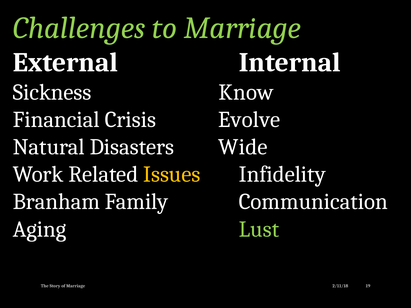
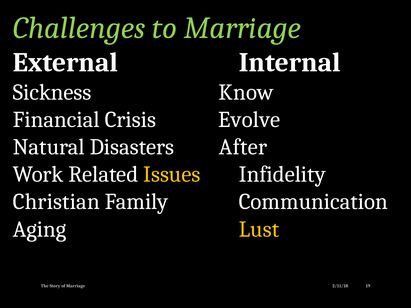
Wide: Wide -> After (243, 147)
Branham: Branham -> Christian (56, 202)
Lust colour: light green -> yellow (259, 229)
